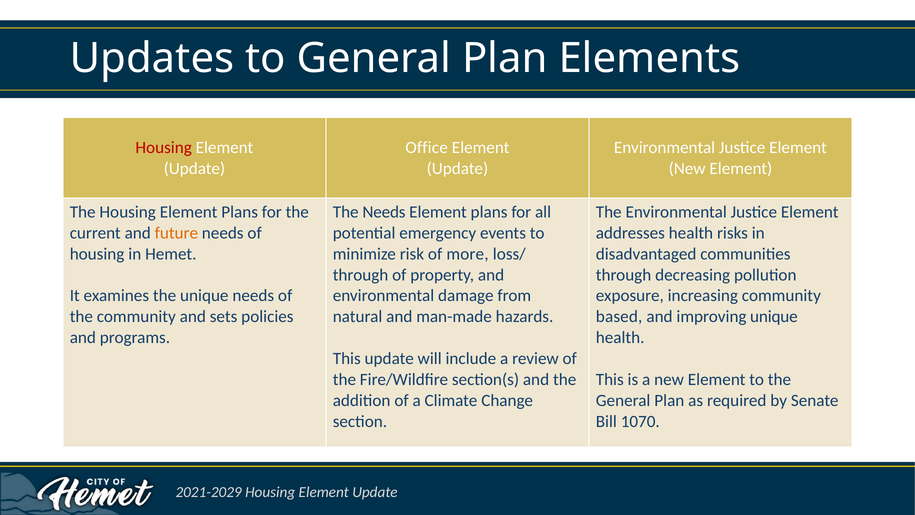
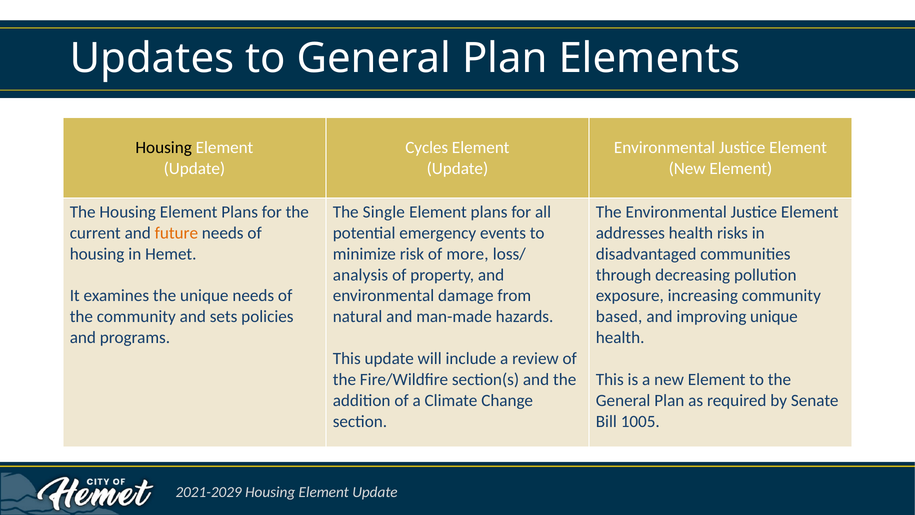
Housing colour: red -> black (164, 147)
Office: Office -> Cycles (427, 147)
The Needs: Needs -> Single (384, 212)
through: through -> analysis (360, 275)
1070: 1070 -> 1005 (640, 421)
